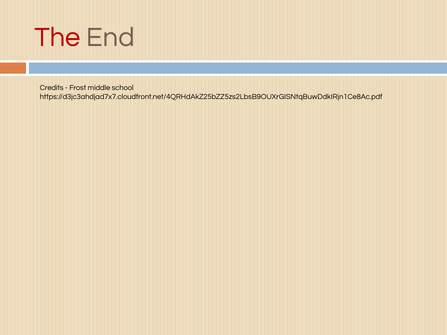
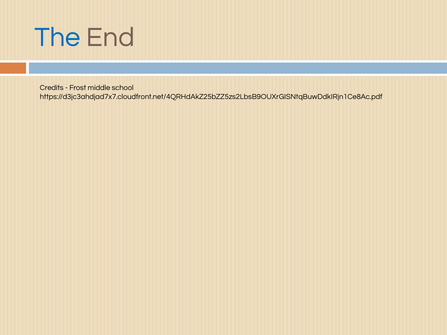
The colour: red -> blue (57, 37)
